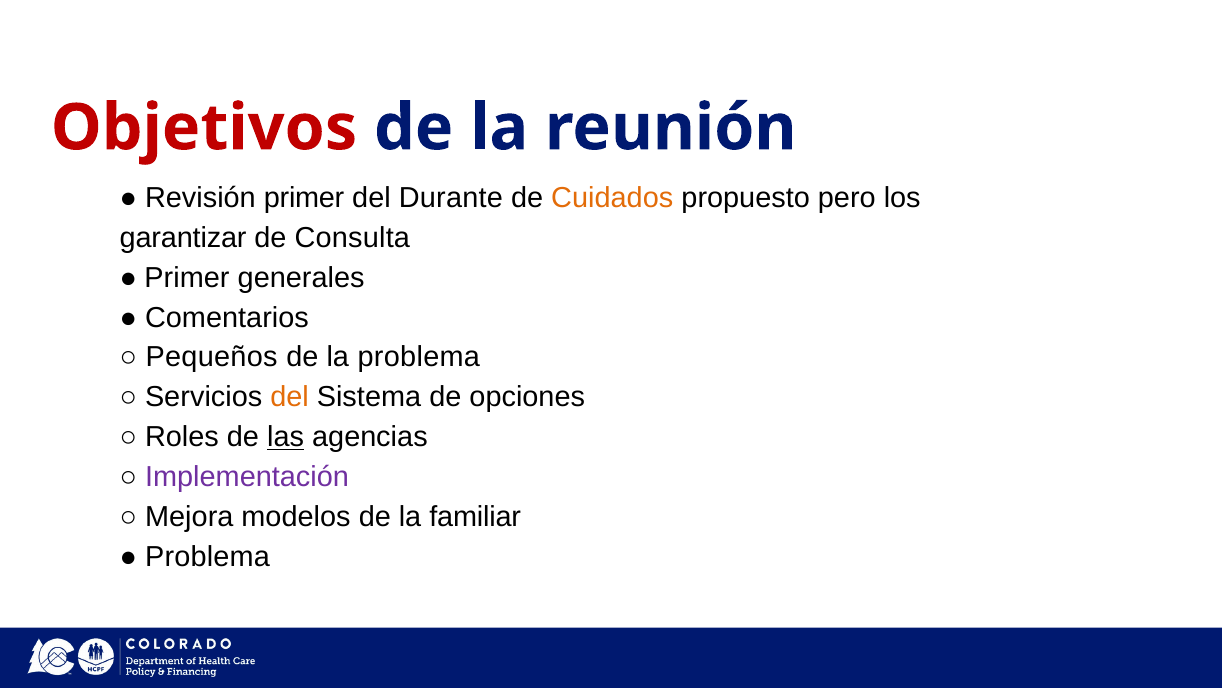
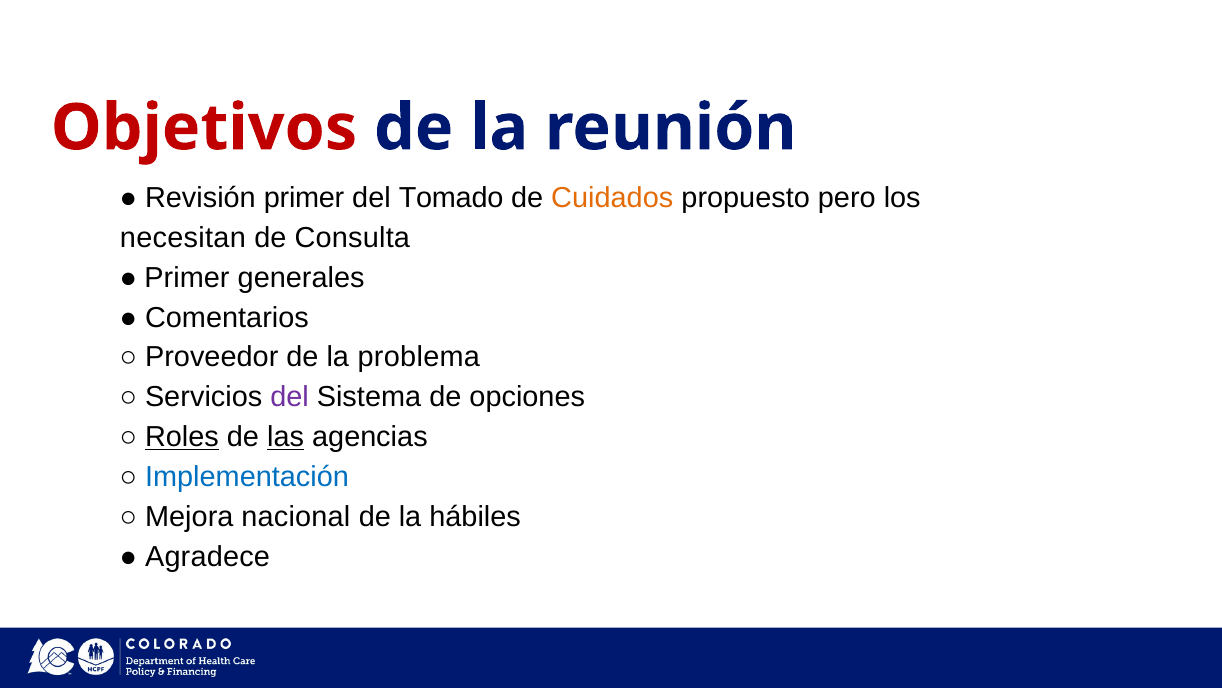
Durante: Durante -> Tomado (451, 198)
garantizar: garantizar -> necesitan (183, 238)
Pequeños: Pequeños -> Proveedor (212, 357)
del colour: orange -> purple (290, 397)
Roles underline: none -> present (182, 437)
Implementación colour: purple -> blue (247, 476)
modelos: modelos -> nacional (296, 516)
familiar: familiar -> hábiles (475, 516)
Problema: Problema -> Agradece (208, 556)
